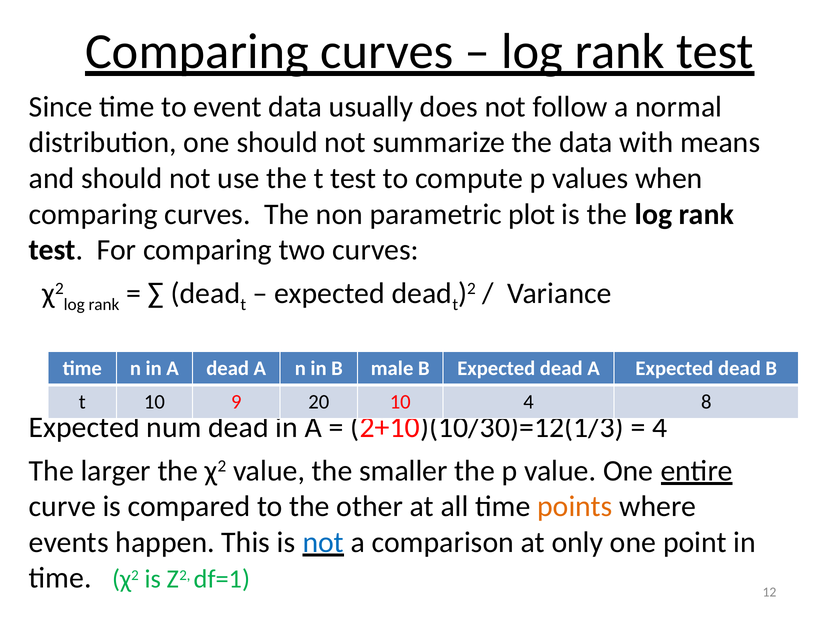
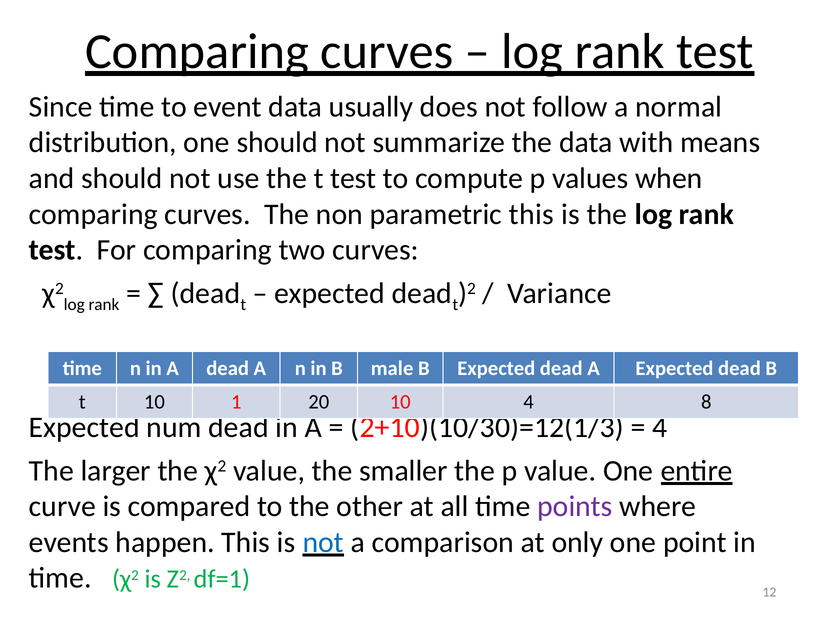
parametric plot: plot -> this (531, 214)
9: 9 -> 1 (236, 402)
points colour: orange -> purple (575, 506)
